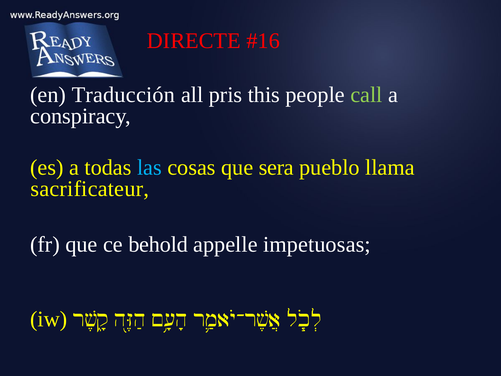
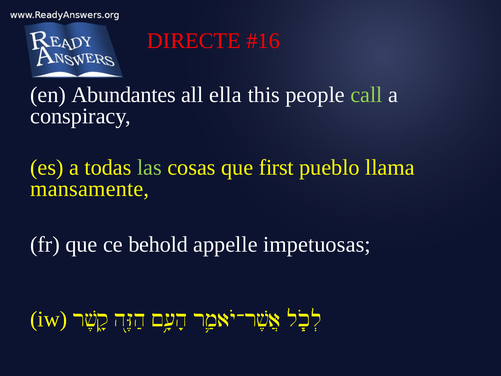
Traducción: Traducción -> Abundantes (124, 95)
pris: pris -> ella (225, 95)
las colour: light blue -> light green (149, 167)
sera: sera -> first (276, 167)
sacrificateur: sacrificateur -> mansamente (90, 189)
